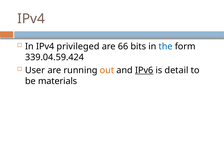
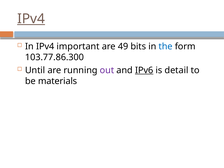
IPv4 underline: none -> present (31, 19)
privileged: privileged -> important (78, 46)
66: 66 -> 49 (123, 46)
339.04.59.424: 339.04.59.424 -> 103.77.86.300 (55, 57)
User: User -> Until (35, 70)
out colour: orange -> purple (107, 70)
